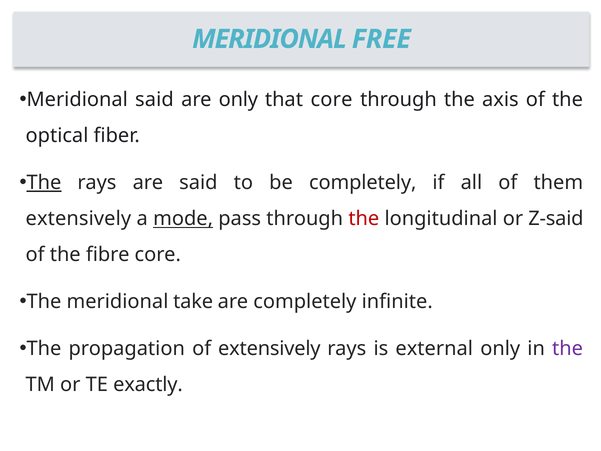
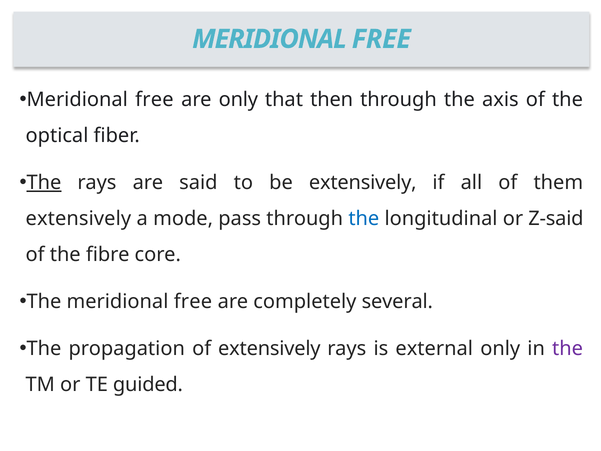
said: said -> free (154, 100)
that core: core -> then (332, 100)
be completely: completely -> extensively (363, 183)
mode underline: present -> none (183, 219)
the colour: red -> blue (364, 219)
The meridional take: take -> free (193, 302)
infinite: infinite -> several (397, 302)
exactly: exactly -> guided (148, 385)
